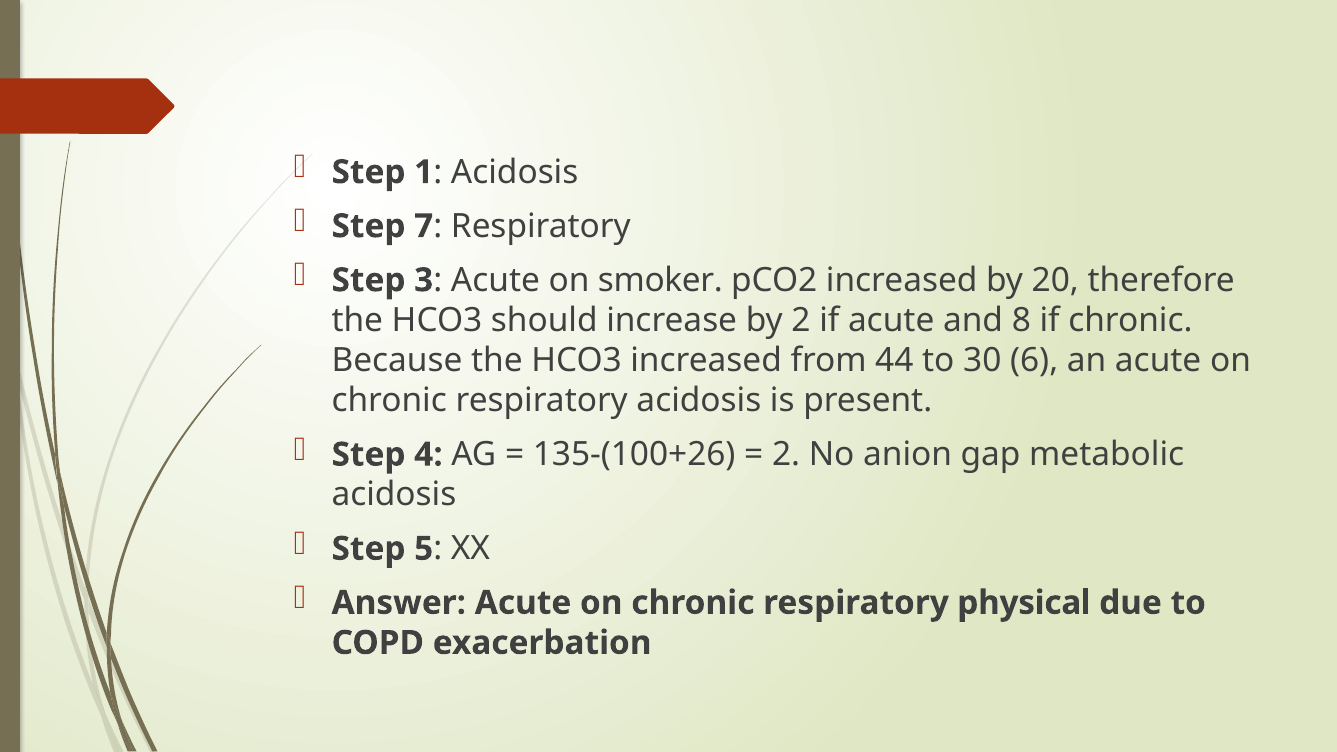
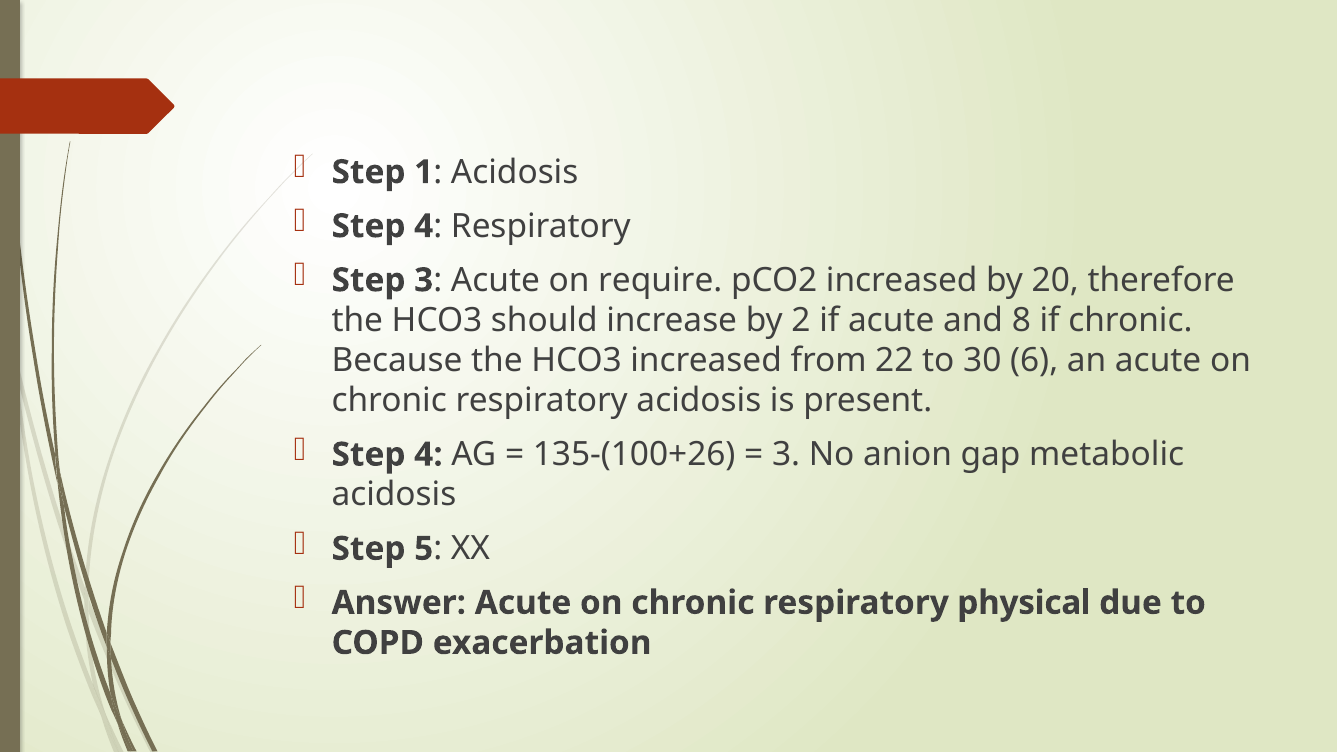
7: 7 -> 4 (424, 226)
smoker: smoker -> require (660, 280)
44: 44 -> 22 (894, 360)
2: 2 -> 3 (786, 455)
